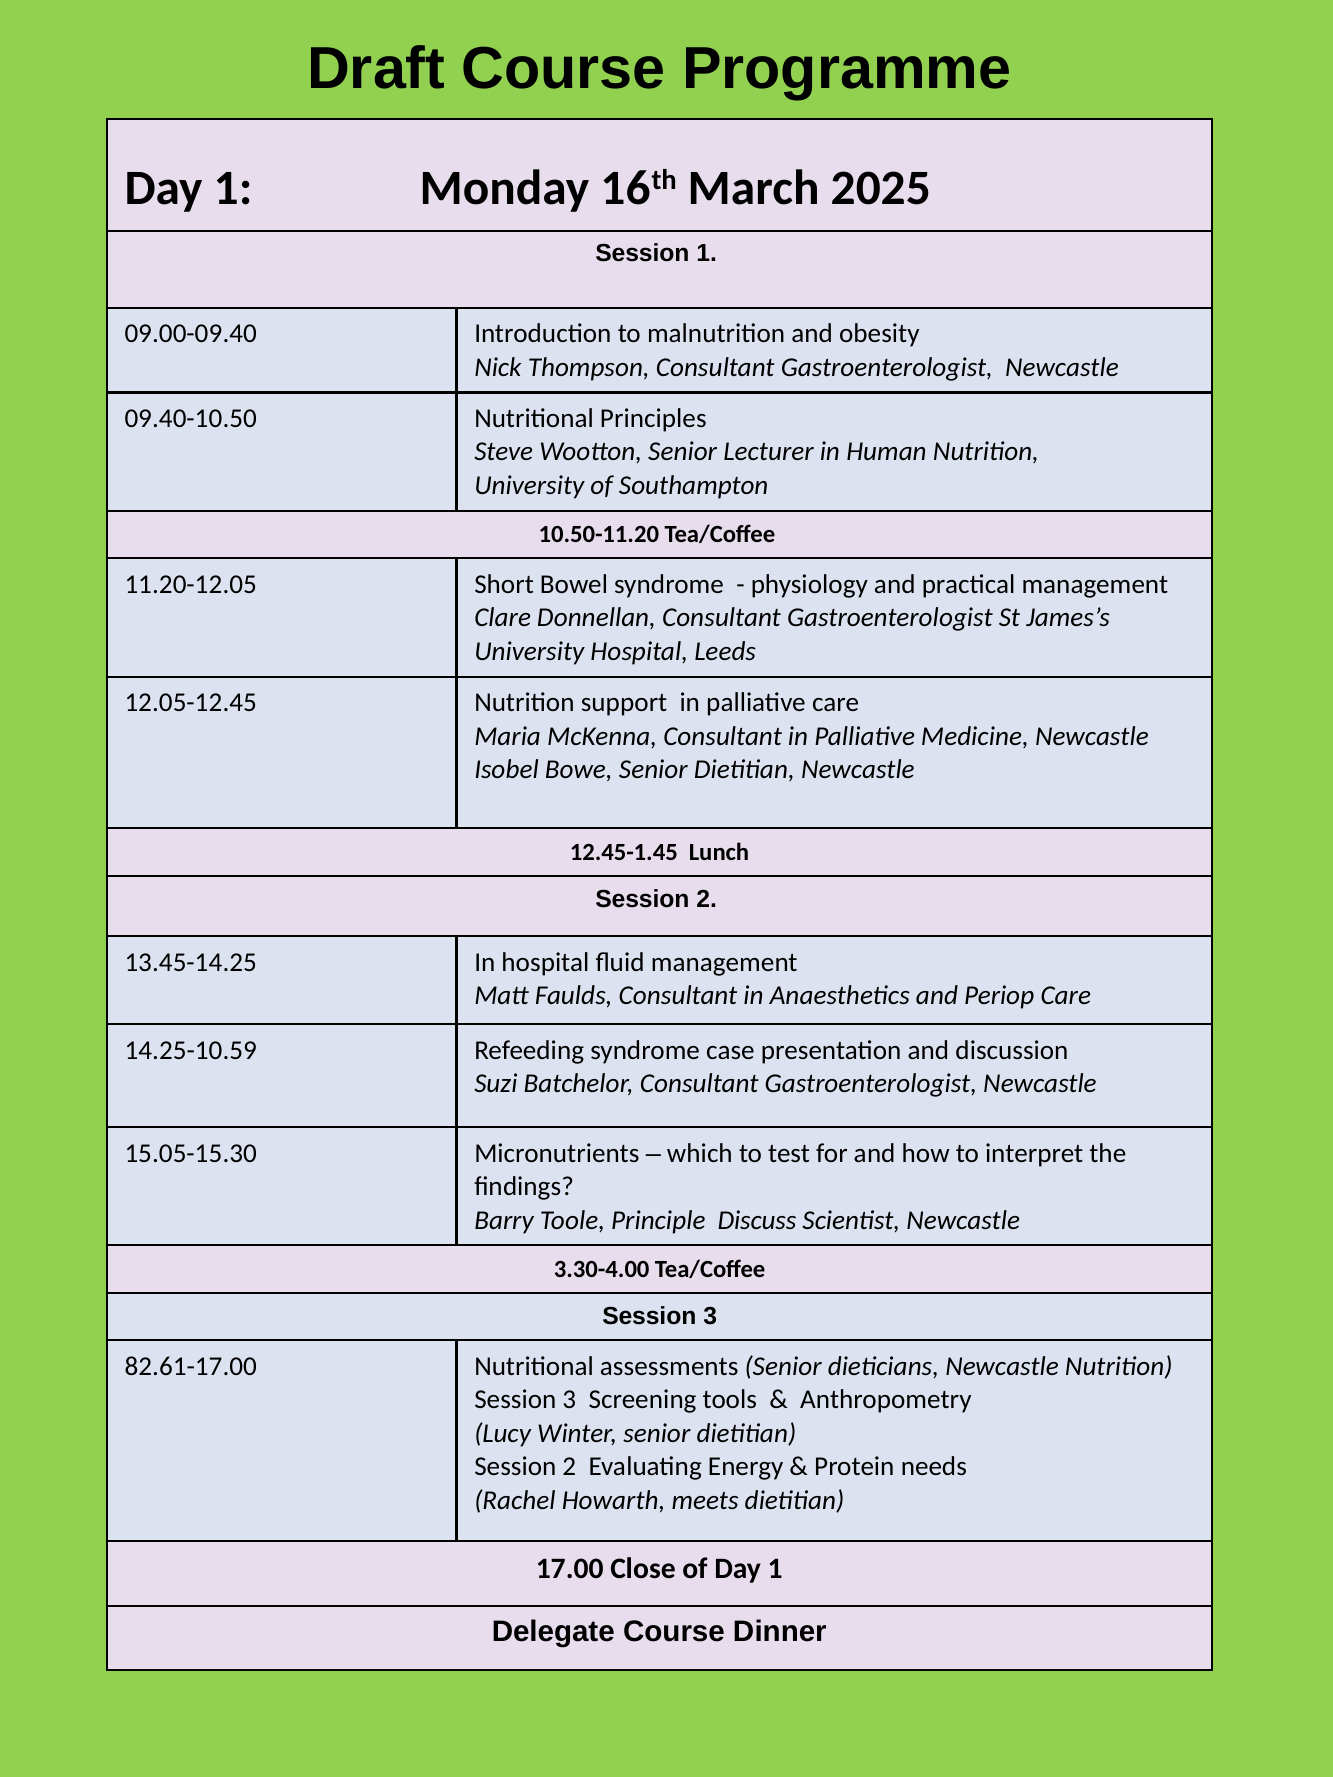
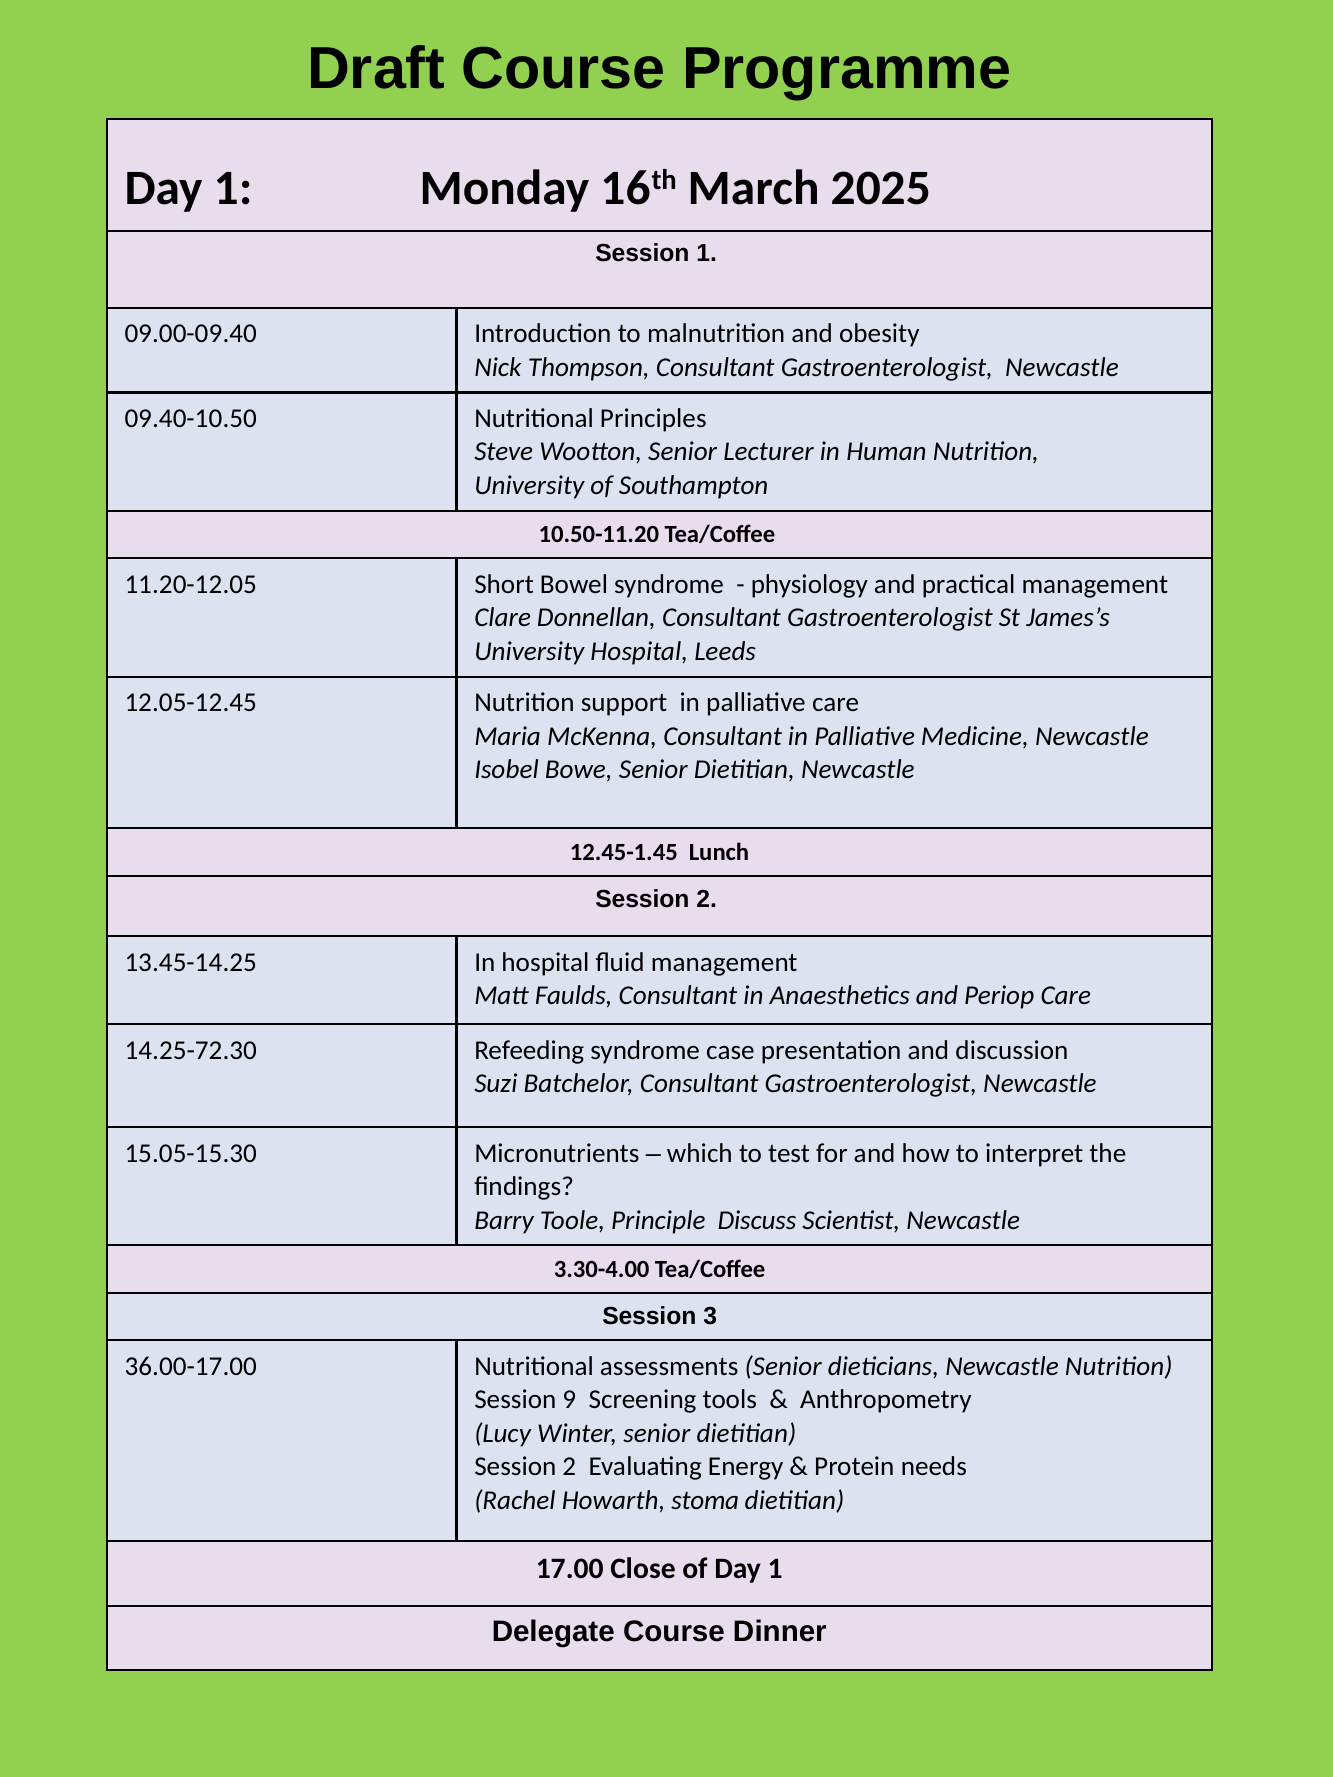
14.25-10.59: 14.25-10.59 -> 14.25-72.30 (191, 1051)
82.61-17.00: 82.61-17.00 -> 36.00-17.00 (191, 1366)
3: 3 -> 9 (569, 1400)
meets: meets -> stoma (705, 1500)
